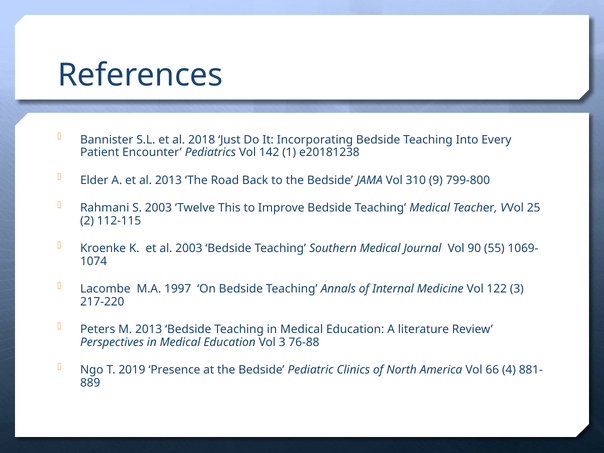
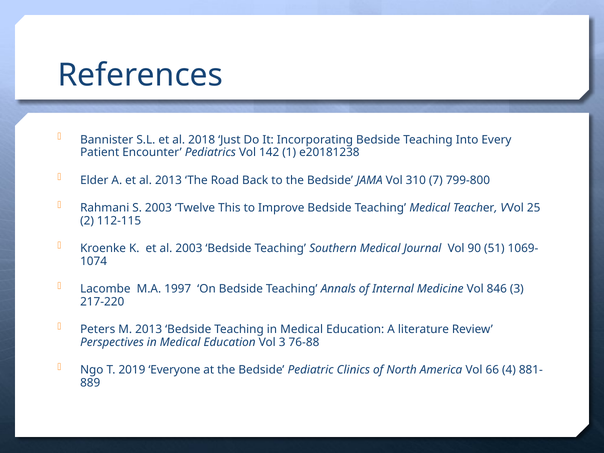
9: 9 -> 7 (436, 180)
55: 55 -> 51 (494, 248)
122: 122 -> 846 (497, 289)
Presence: Presence -> Everyone (174, 370)
